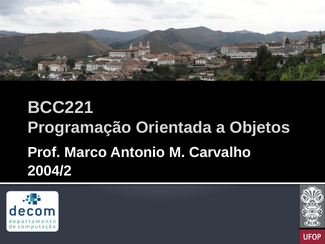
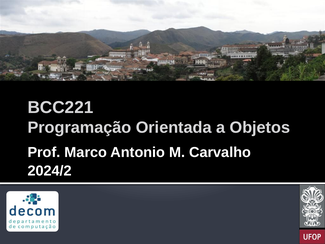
2004/2: 2004/2 -> 2024/2 (50, 171)
